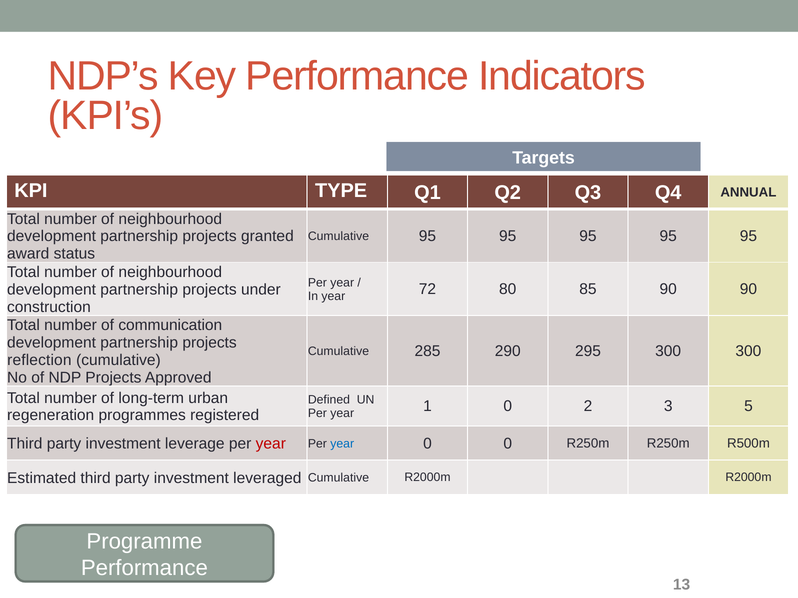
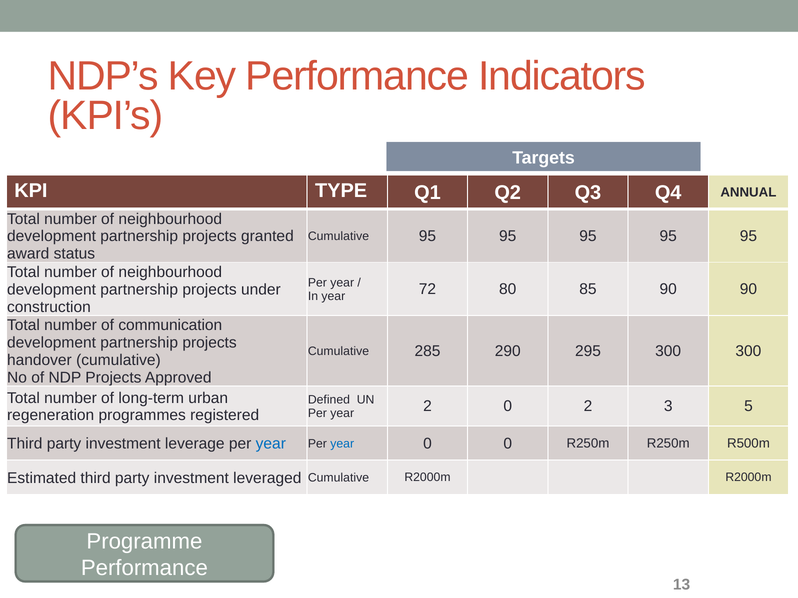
reflection: reflection -> handover (39, 360)
year 1: 1 -> 2 (428, 407)
year colour: red -> blue (271, 444)
